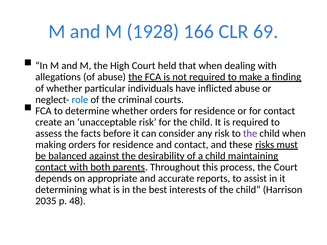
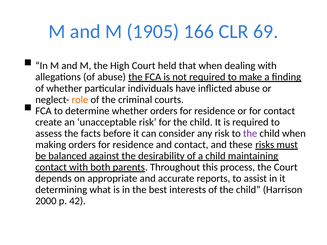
1928: 1928 -> 1905 (153, 32)
role colour: blue -> orange (80, 100)
2035: 2035 -> 2000 (46, 201)
48: 48 -> 42 (77, 201)
